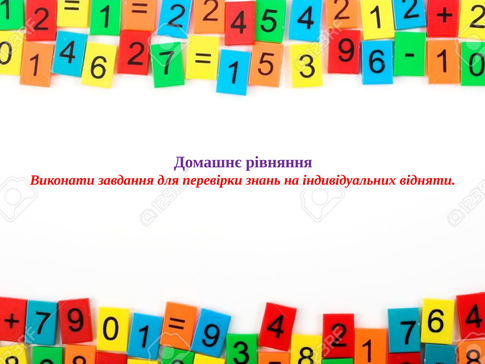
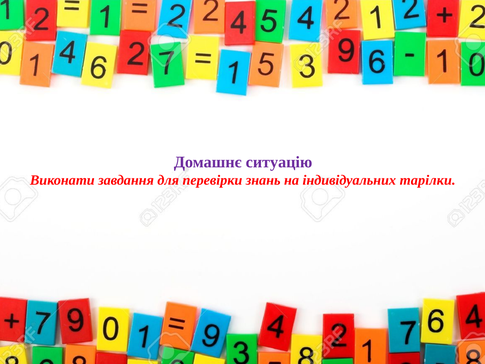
рівняння: рівняння -> ситуацію (279, 162)
відняти: відняти -> тарілки (428, 180)
